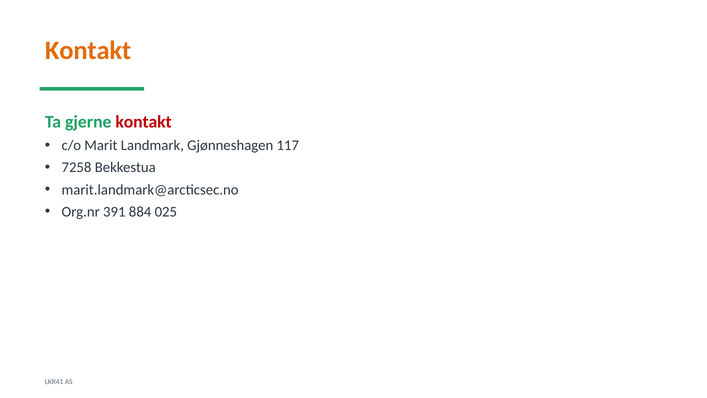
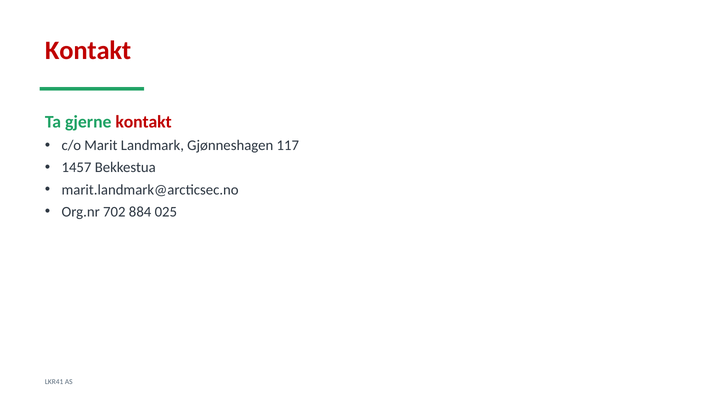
Kontakt colour: orange -> red (88, 50)
7258: 7258 -> 1457 (76, 167)
391: 391 -> 702 (114, 212)
